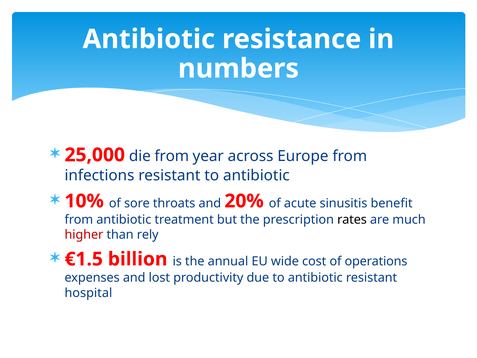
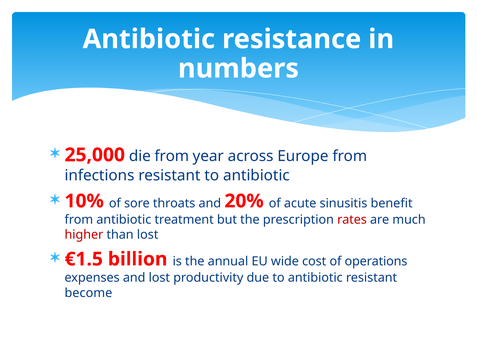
rates colour: black -> red (352, 220)
than rely: rely -> lost (148, 235)
hospital: hospital -> become (88, 293)
